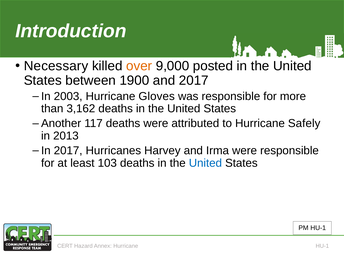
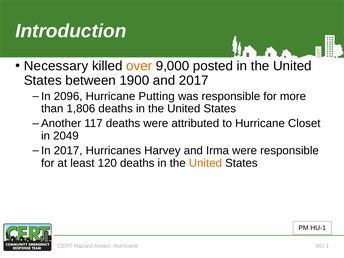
2003: 2003 -> 2096 (68, 96)
Gloves: Gloves -> Putting (157, 96)
3,162: 3,162 -> 1,806 (81, 109)
Safely: Safely -> Closet (304, 123)
2013: 2013 -> 2049 (66, 136)
103: 103 -> 120 (107, 163)
United colour: blue -> orange (205, 163)
